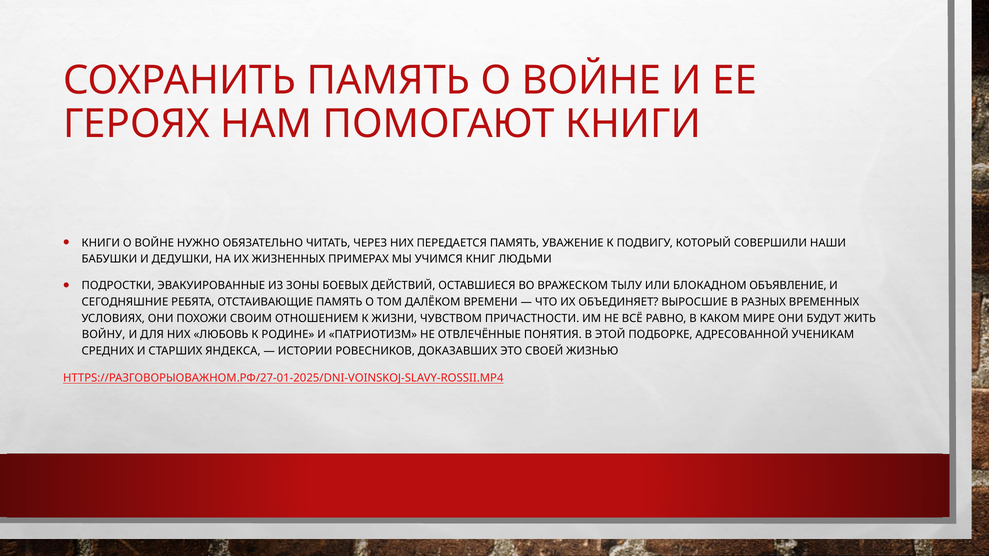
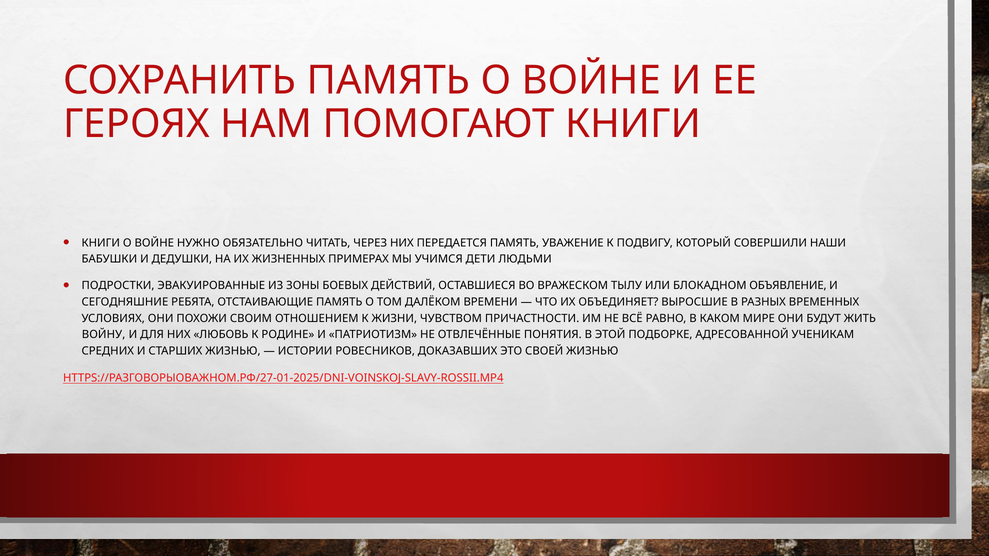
КНИГ: КНИГ -> ДЕТИ (481, 259)
СТАРШИХ ЯНДЕКСА: ЯНДЕКСА -> ЖИЗНЬЮ (233, 351)
